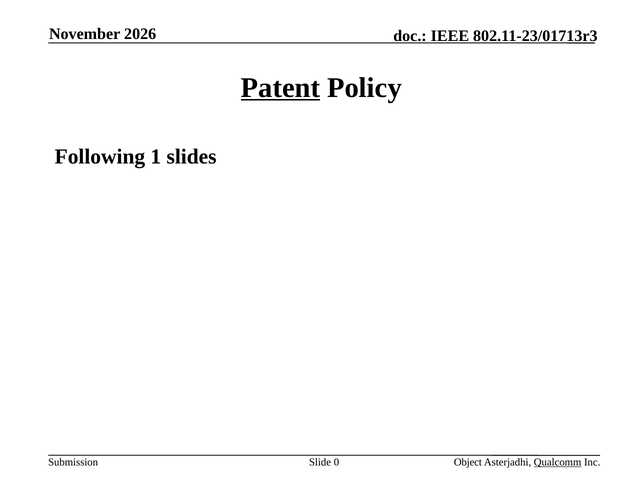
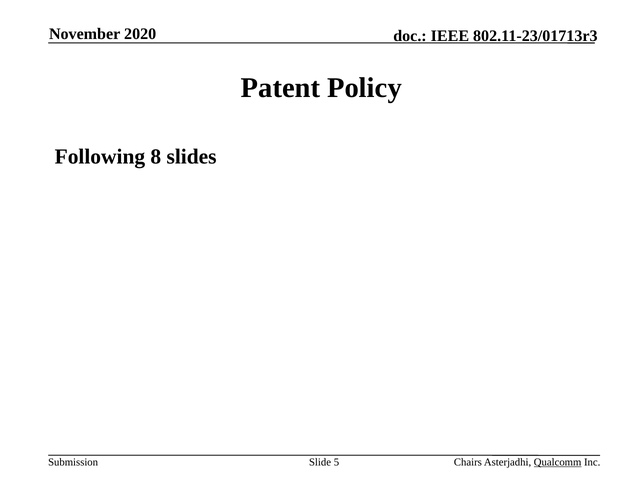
2026: 2026 -> 2020 (140, 34)
Patent underline: present -> none (280, 88)
1: 1 -> 8 (156, 157)
0: 0 -> 5 (336, 463)
Object: Object -> Chairs (468, 463)
